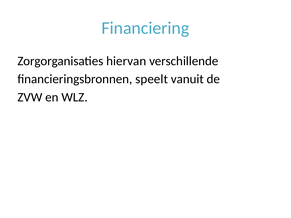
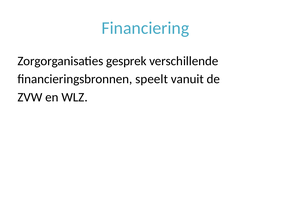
hiervan: hiervan -> gesprek (126, 61)
